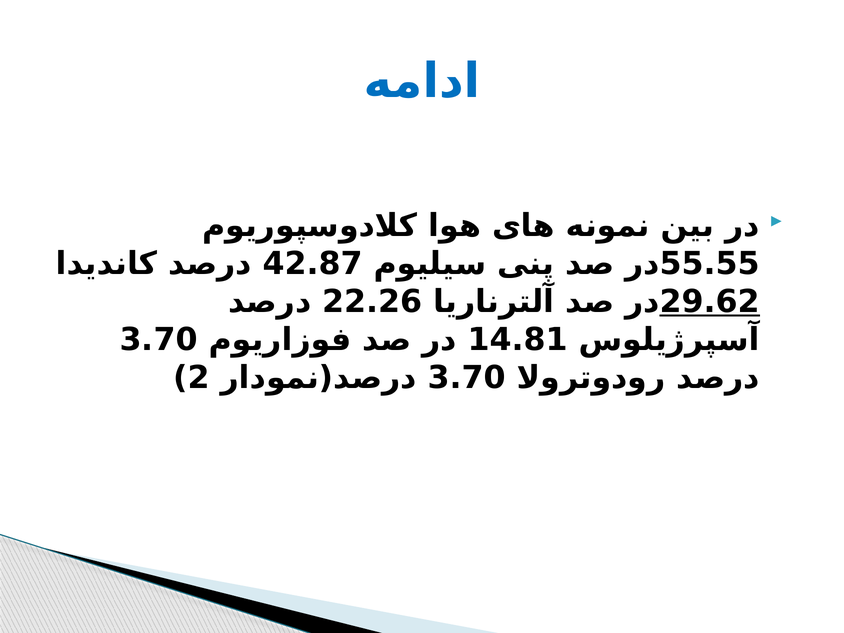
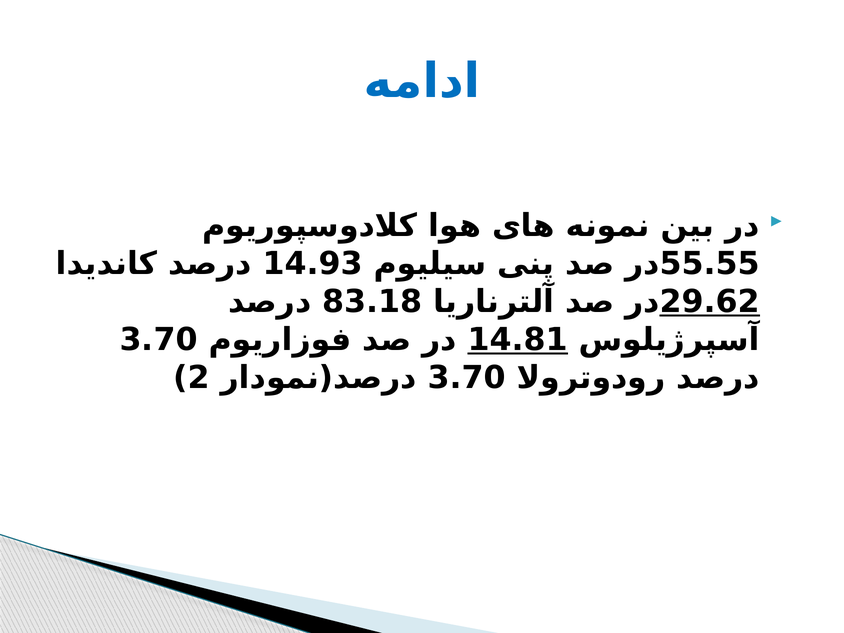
42.87: 42.87 -> 14.93 (313, 264)
22.26: 22.26 -> 83.18 (372, 302)
14.81 underline: none -> present (518, 340)
